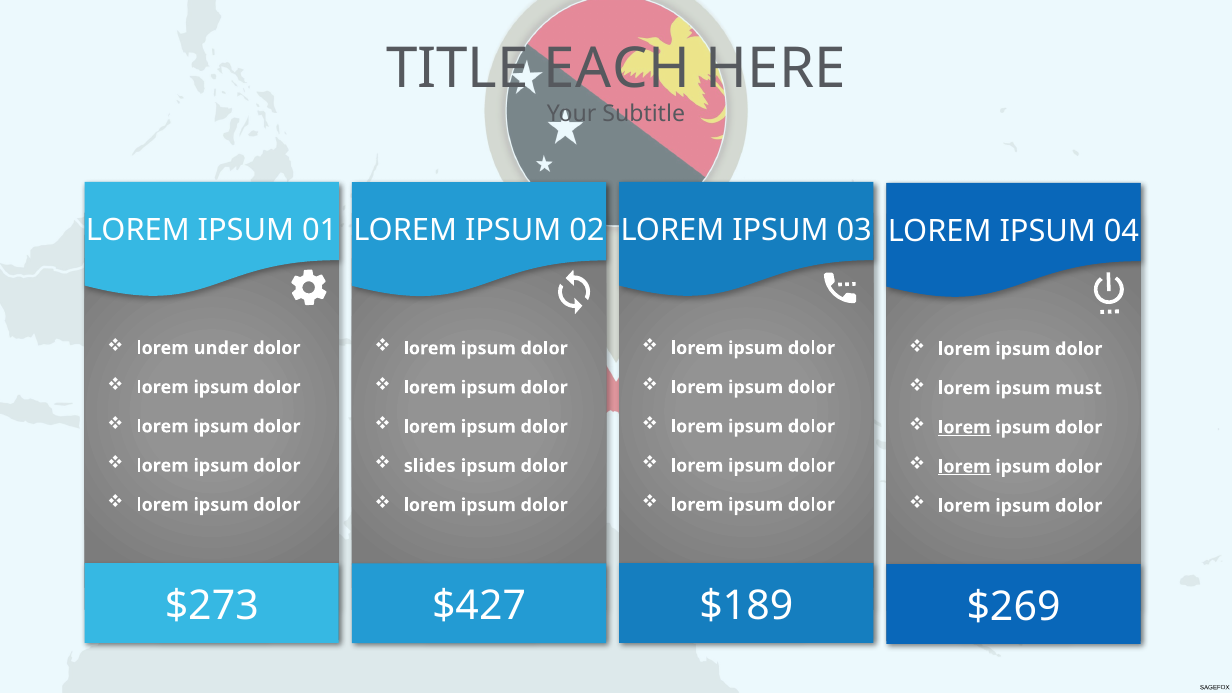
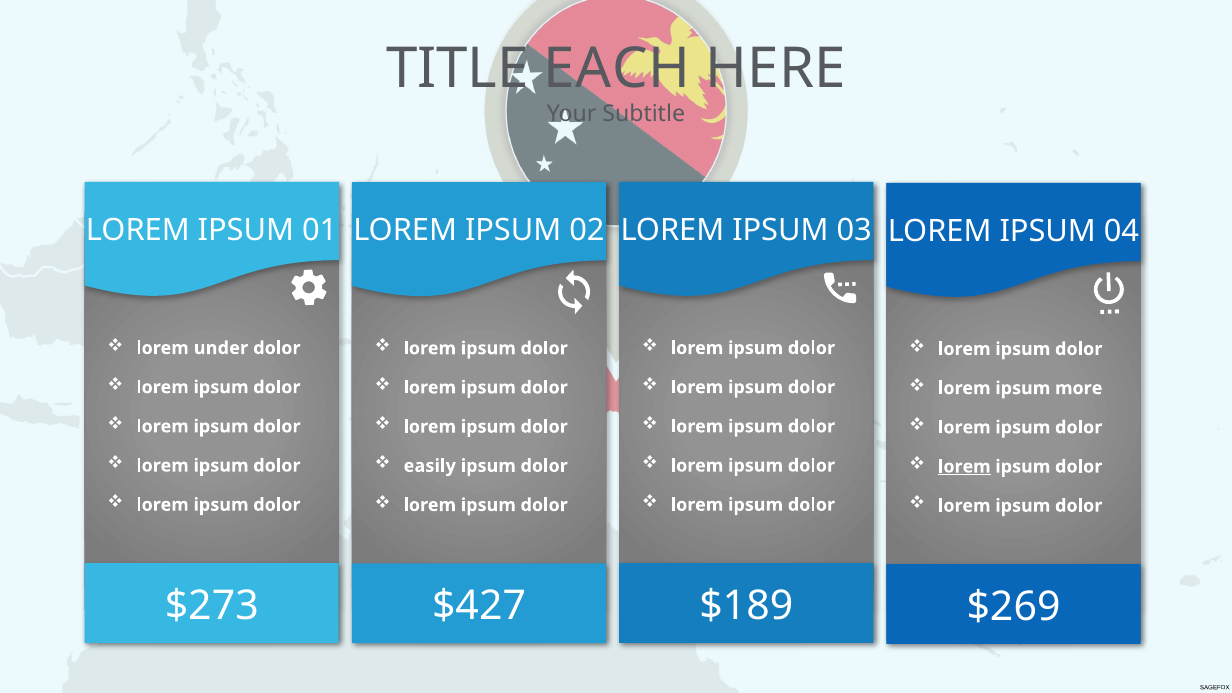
must: must -> more (1079, 388)
lorem underline: present -> none (964, 427)
slides: slides -> easily (430, 466)
